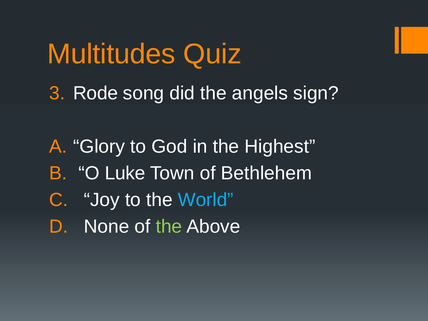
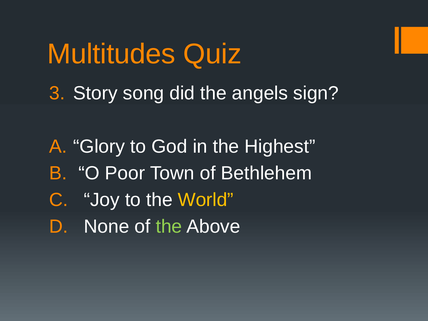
Rode: Rode -> Story (95, 93)
Luke: Luke -> Poor (125, 173)
World colour: light blue -> yellow (206, 200)
